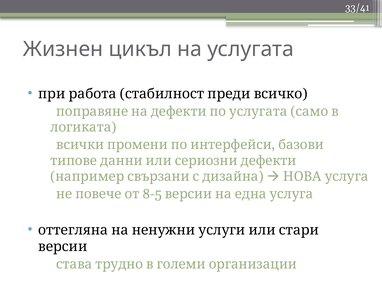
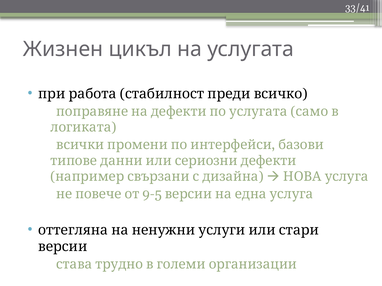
8-5: 8-5 -> 9-5 (152, 194)
